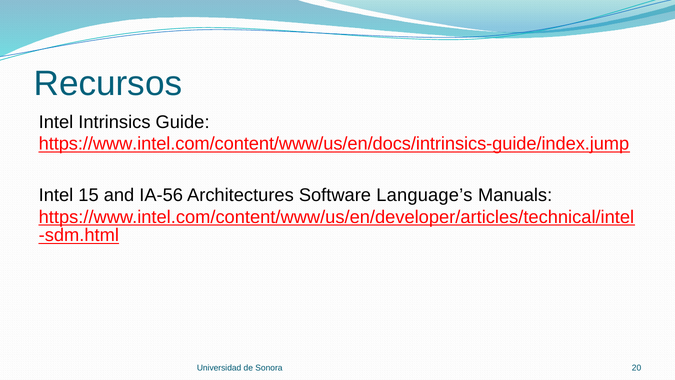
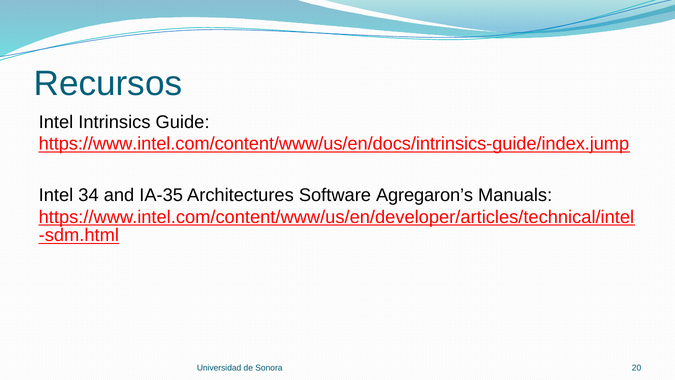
15: 15 -> 34 (89, 195)
IA-56: IA-56 -> IA-35 (161, 195)
Language’s: Language’s -> Agregaron’s (425, 195)
